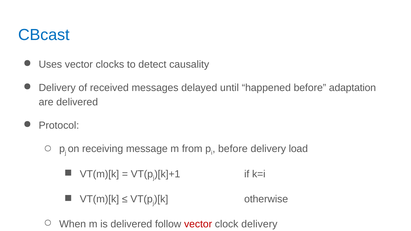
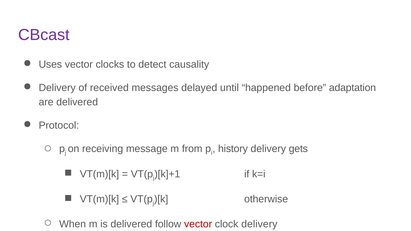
CBcast colour: blue -> purple (44, 35)
before: before -> history (233, 149)
load: load -> gets (298, 149)
